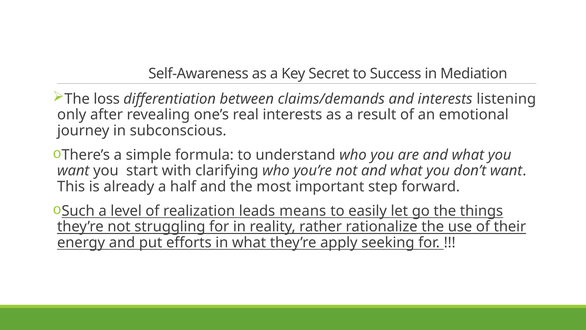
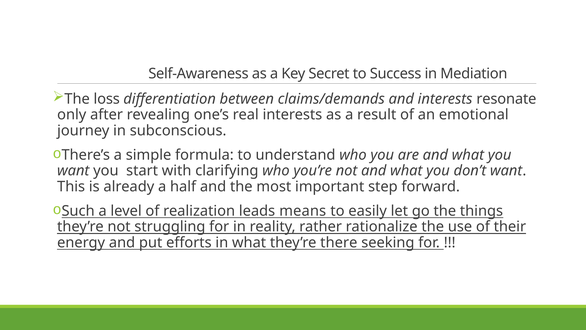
listening: listening -> resonate (506, 99)
apply: apply -> there (339, 242)
